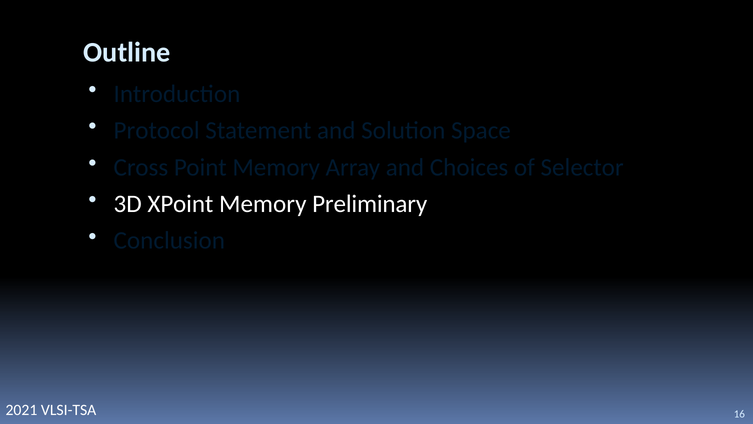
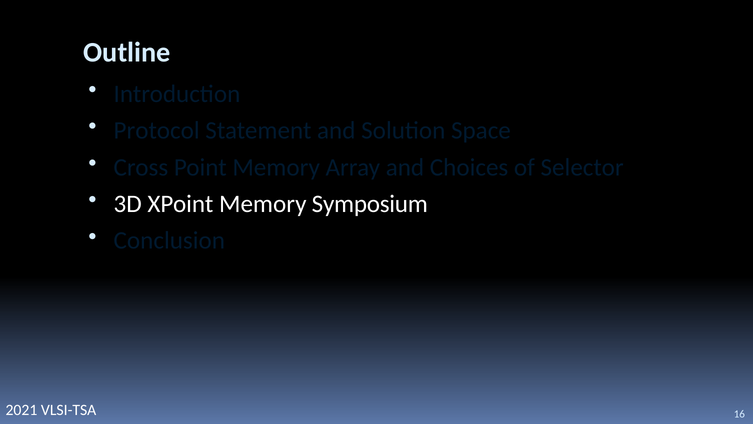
Preliminary: Preliminary -> Symposium (370, 204)
